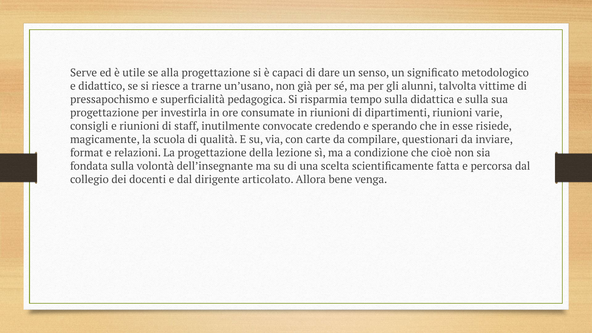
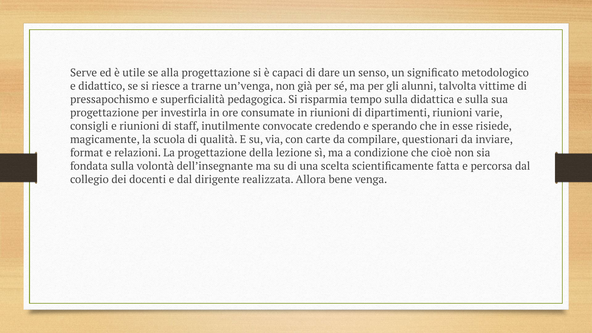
un’usano: un’usano -> un’venga (249, 86)
articolato: articolato -> realizzata (268, 180)
